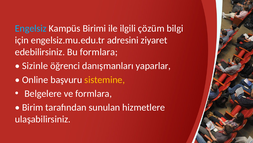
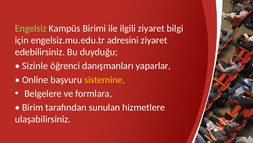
Engelsiz colour: light blue -> light green (31, 28)
ilgili çözüm: çözüm -> ziyaret (151, 28)
Bu formlara: formlara -> duyduğu (99, 52)
